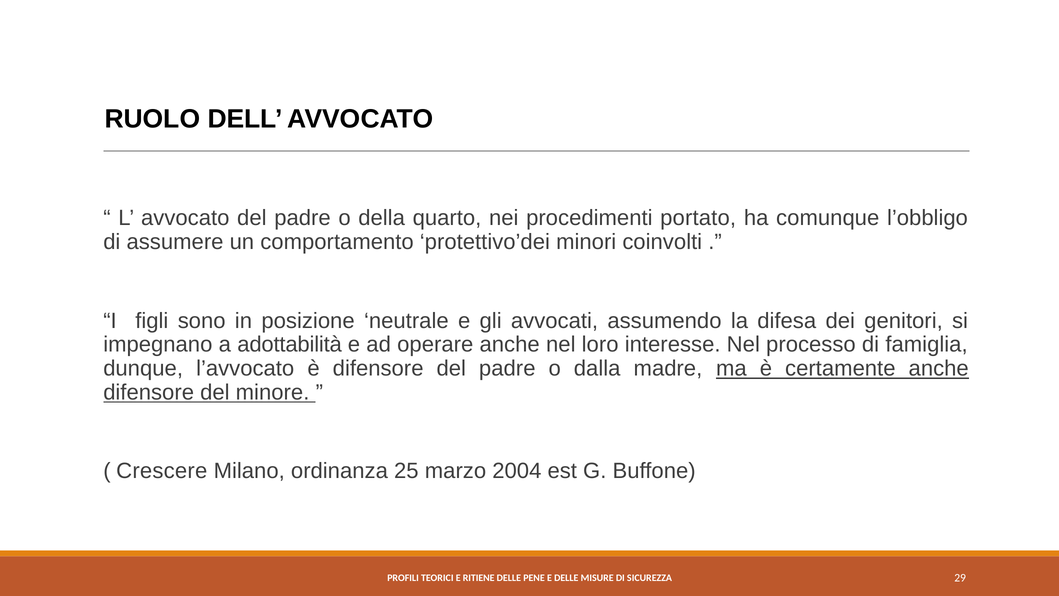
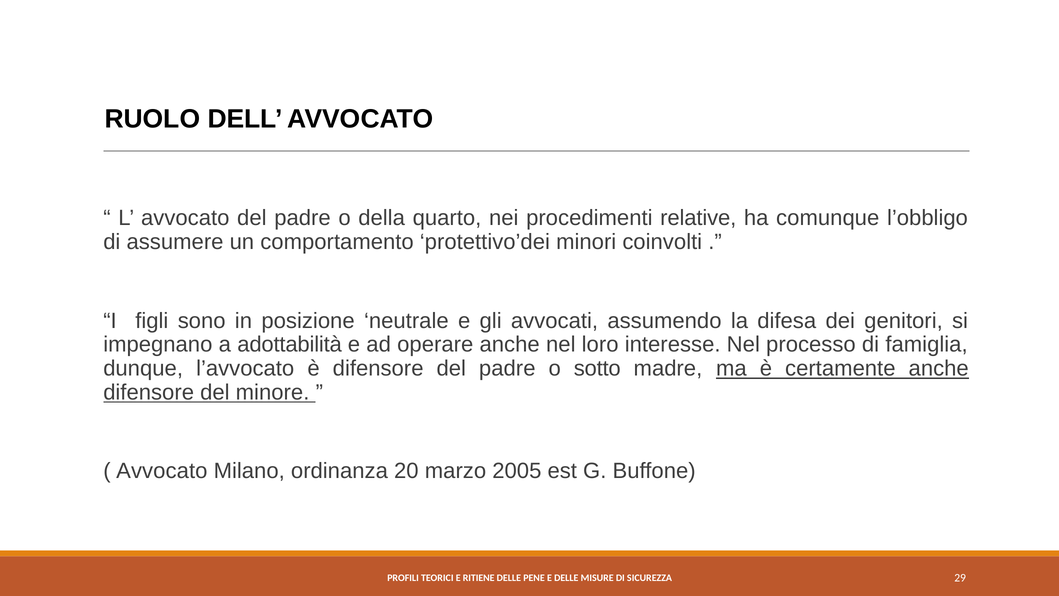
portato: portato -> relative (698, 218)
dalla: dalla -> sotto (597, 368)
Crescere: Crescere -> Avvocato (162, 471)
25: 25 -> 20 (406, 471)
2004: 2004 -> 2005 (517, 471)
